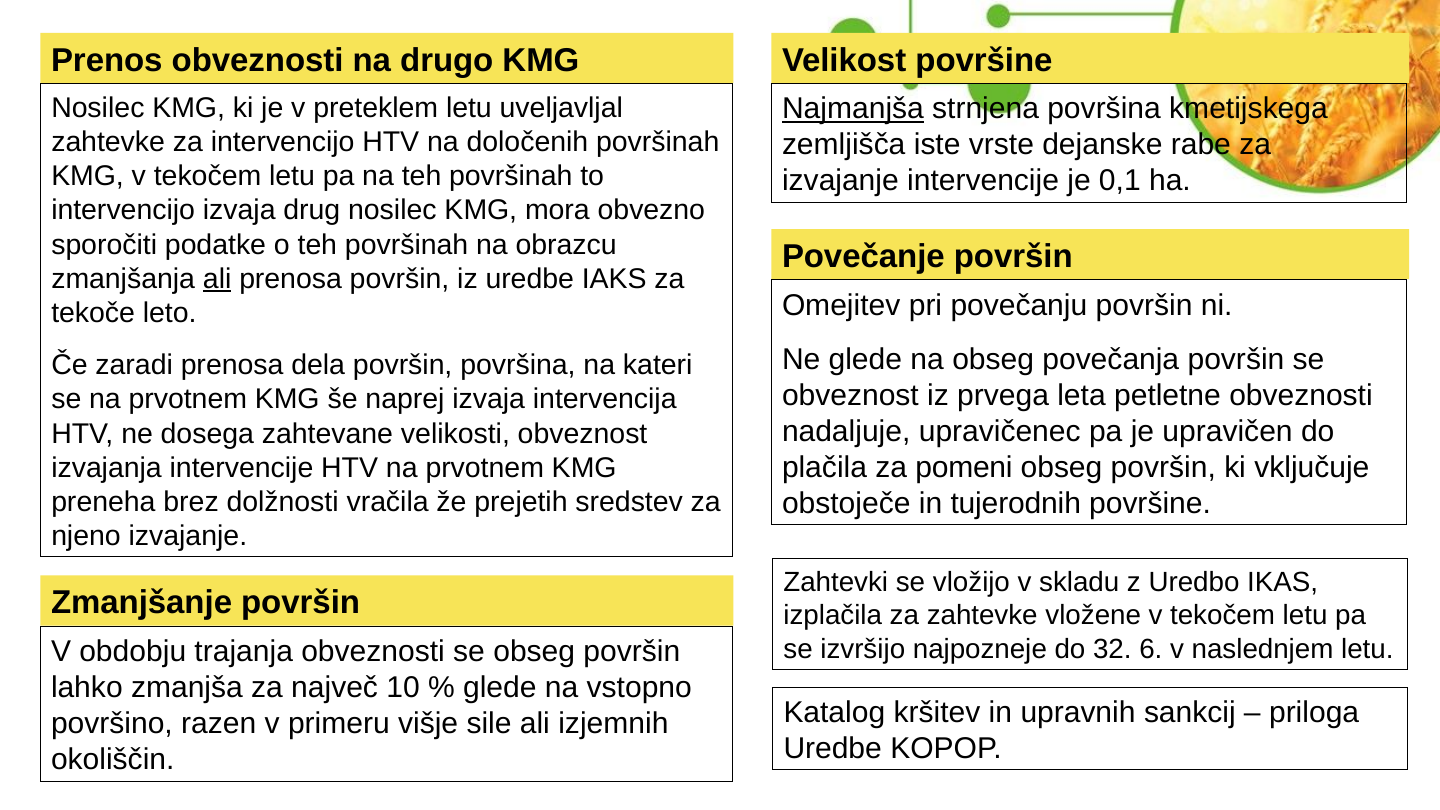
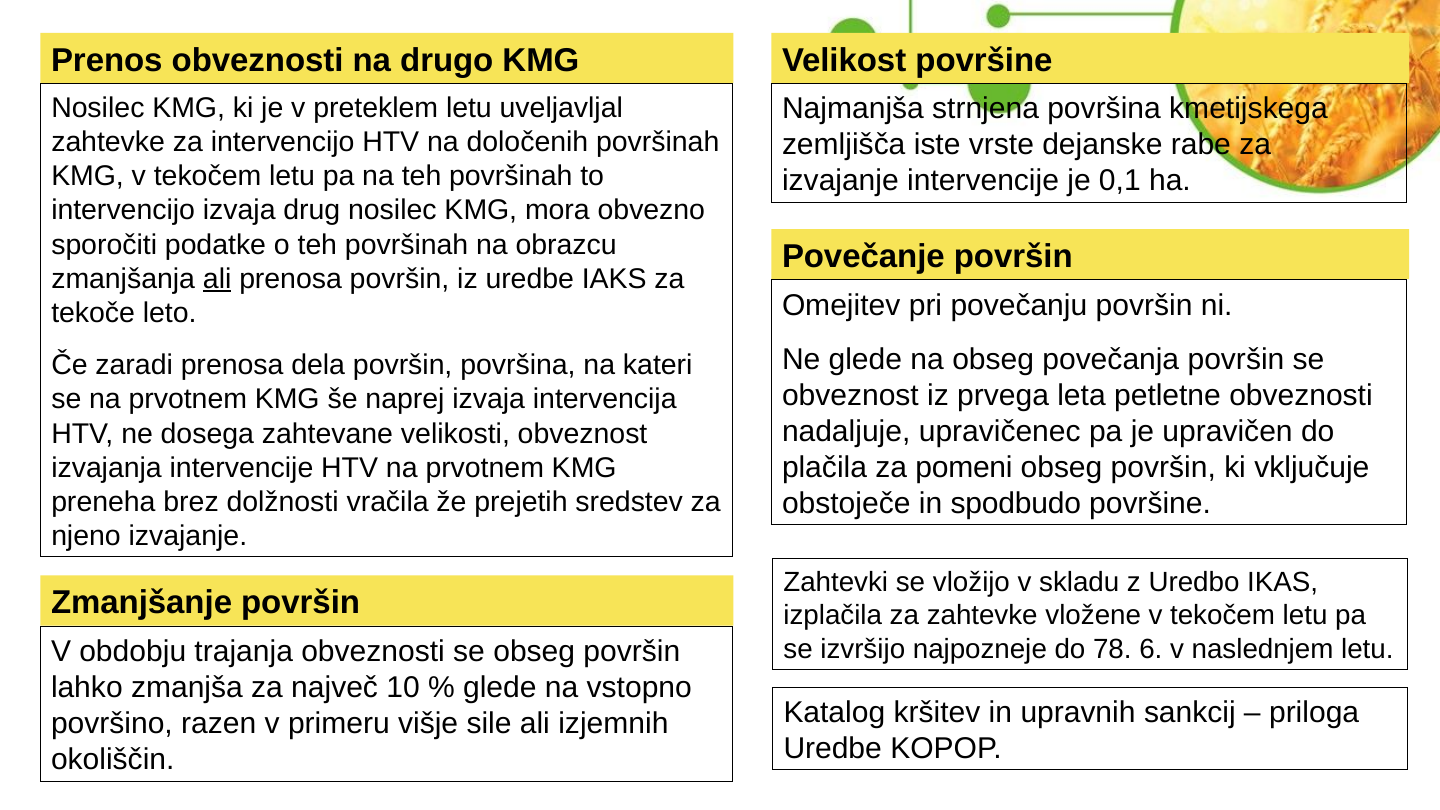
Najmanjša underline: present -> none (853, 109)
tujerodnih: tujerodnih -> spodbudo (1016, 503)
32: 32 -> 78 (1112, 649)
